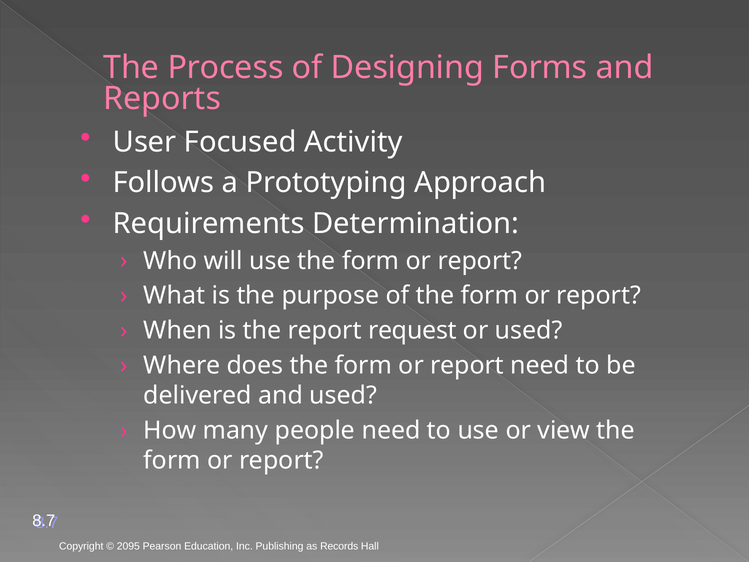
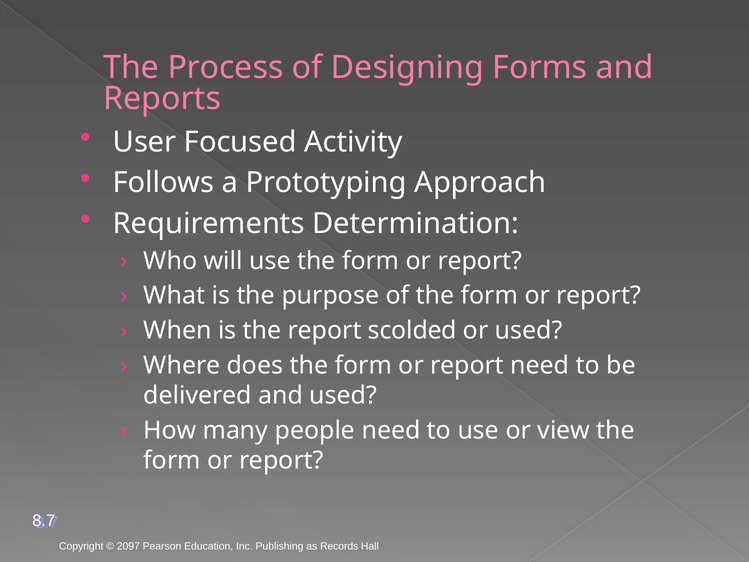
request: request -> scolded (412, 331)
2095: 2095 -> 2097 (128, 546)
